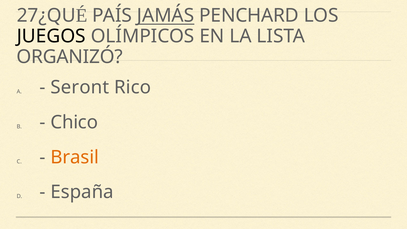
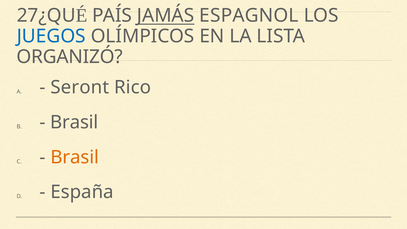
PENCHARD: PENCHARD -> ESPAGNOL (249, 16)
JUEGOS colour: black -> blue (51, 36)
Chico: Chico -> Brasil (74, 122)
